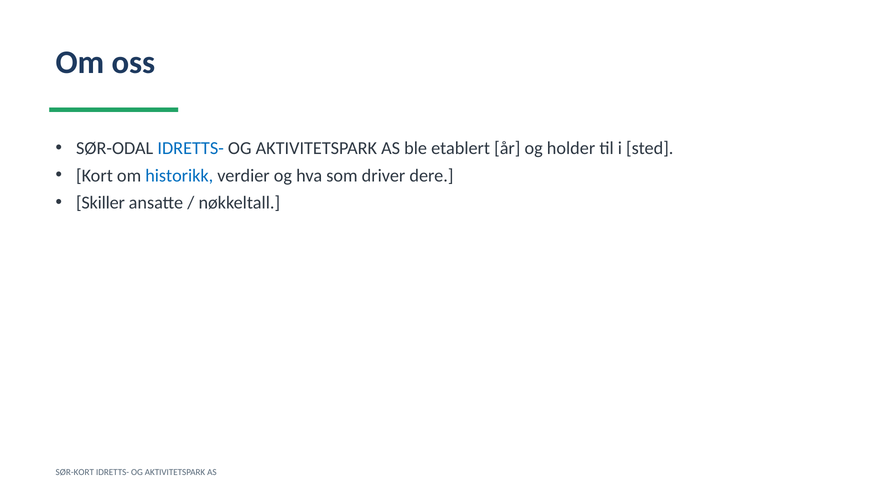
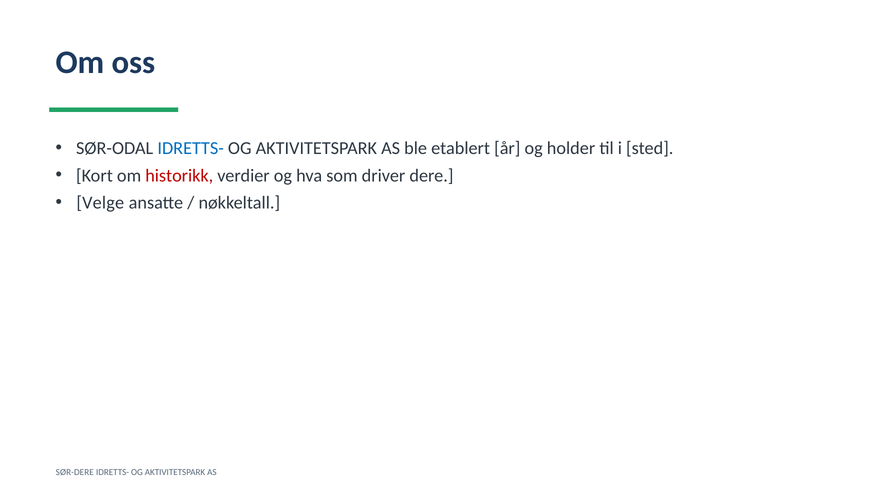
historikk colour: blue -> red (179, 175)
Skiller: Skiller -> Velge (100, 203)
SØR-KORT: SØR-KORT -> SØR-DERE (75, 472)
